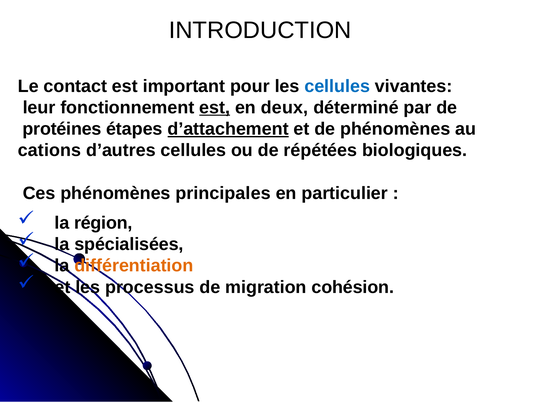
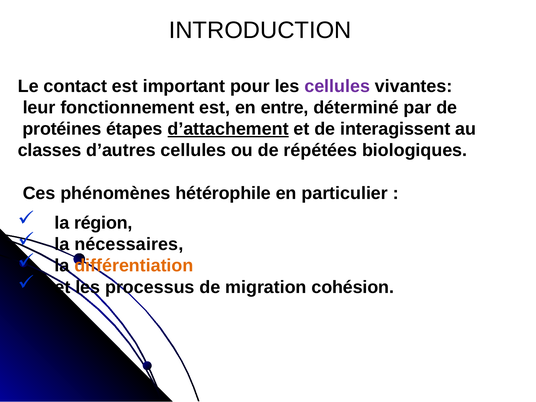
cellules colour: blue -> purple (337, 86)
est underline: present -> none (215, 108)
deux: deux -> entre (285, 108)
de phénomènes: phénomènes -> interagissent (395, 129)
cations: cations -> classes (50, 150)
principales: principales -> hétérophile (223, 193)
spécialisées: spécialisées -> nécessaires (129, 244)
